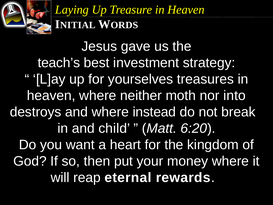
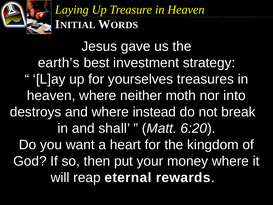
teach’s: teach’s -> earth’s (59, 63)
child: child -> shall (114, 128)
